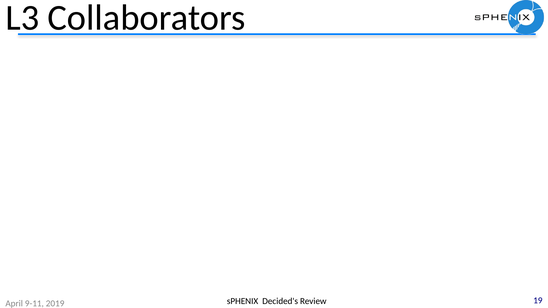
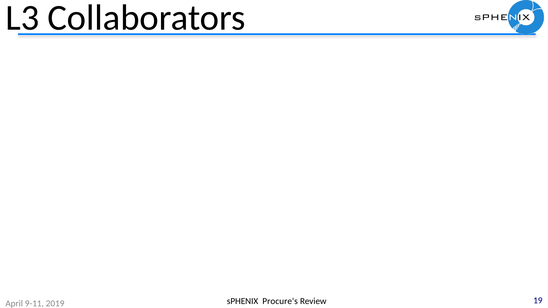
Decided's: Decided's -> Procure's (280, 301)
